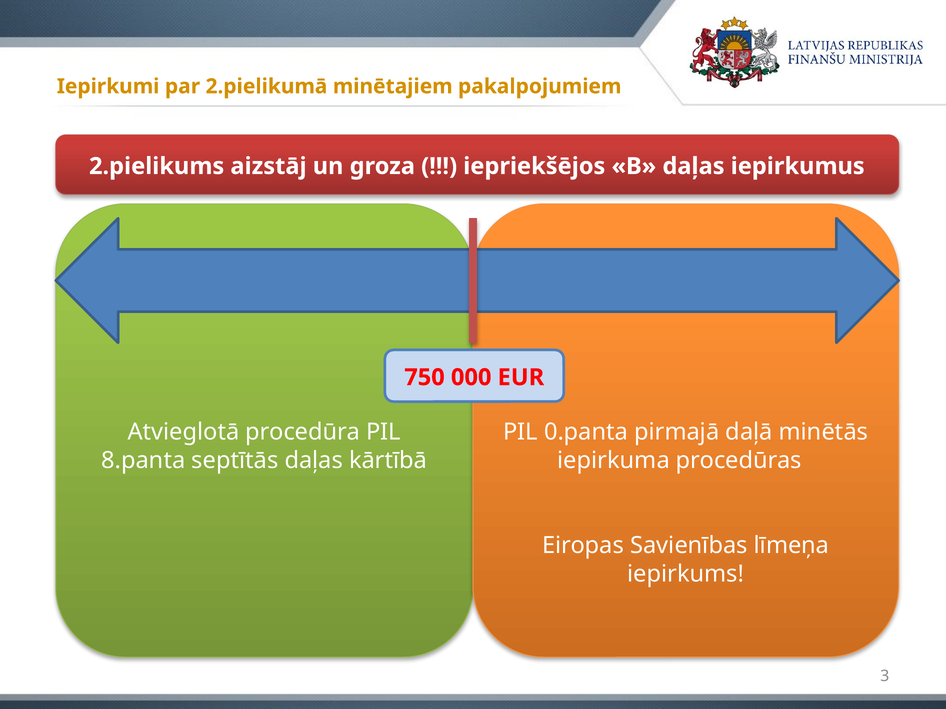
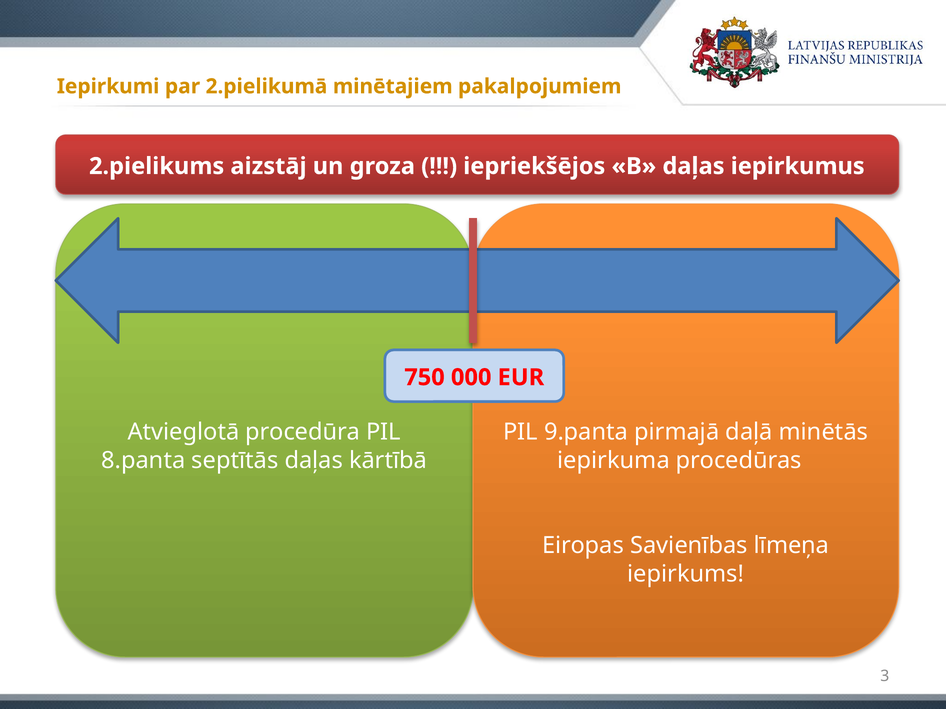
0.panta: 0.panta -> 9.panta (586, 432)
